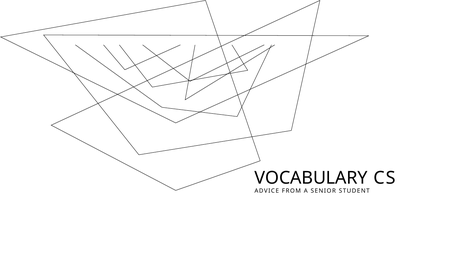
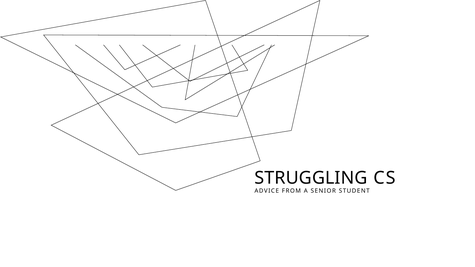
VOCABULARY: VOCABULARY -> STRUGGLING (311, 178)
